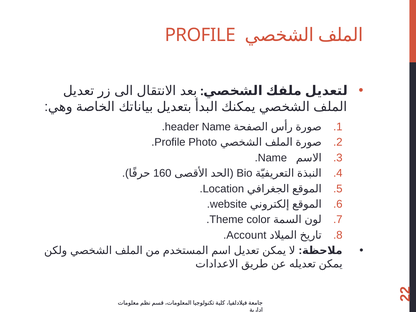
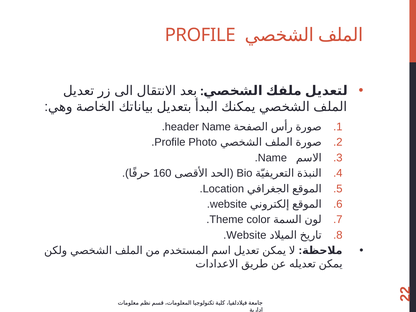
Account: Account -> Website (246, 235)
